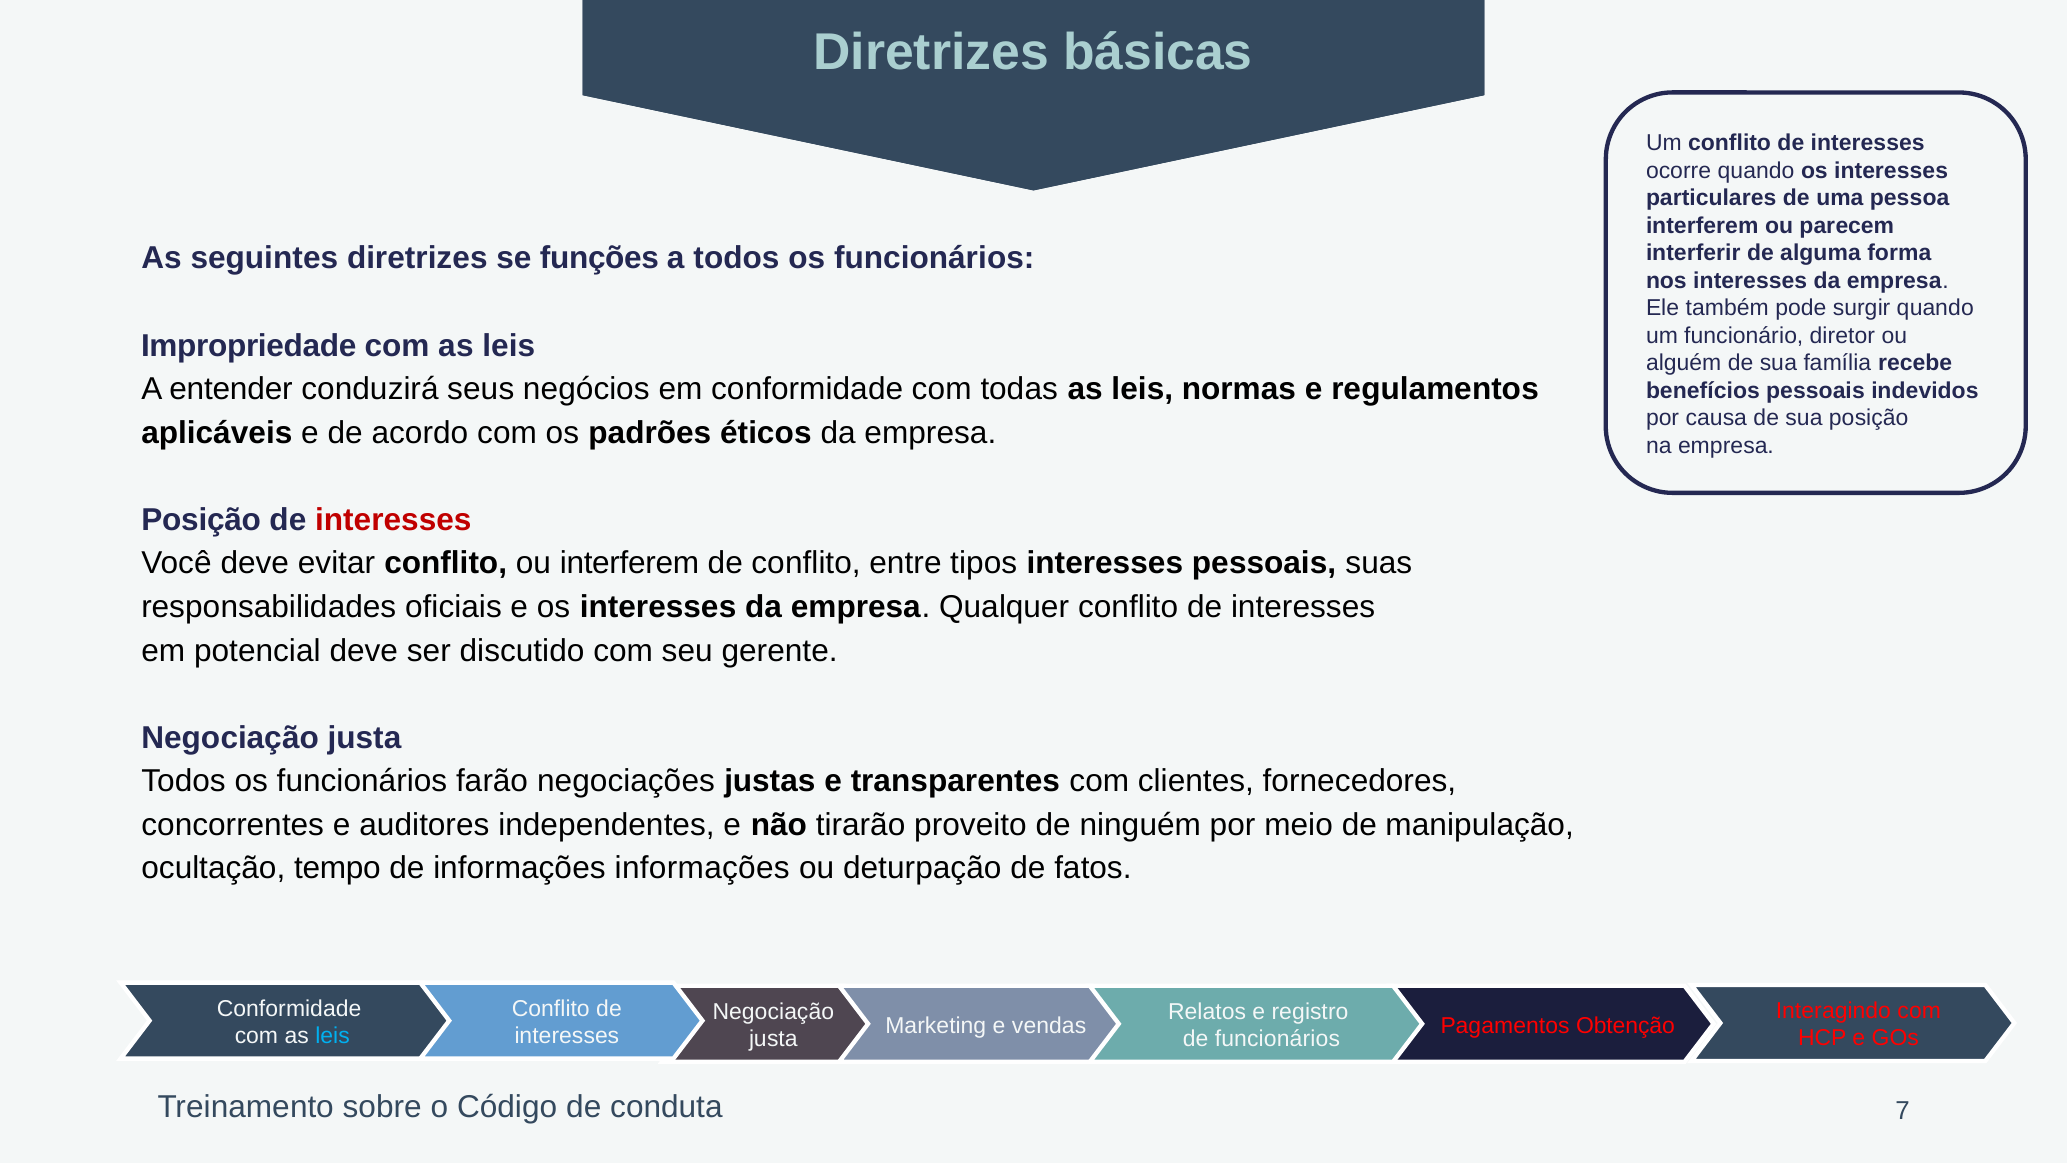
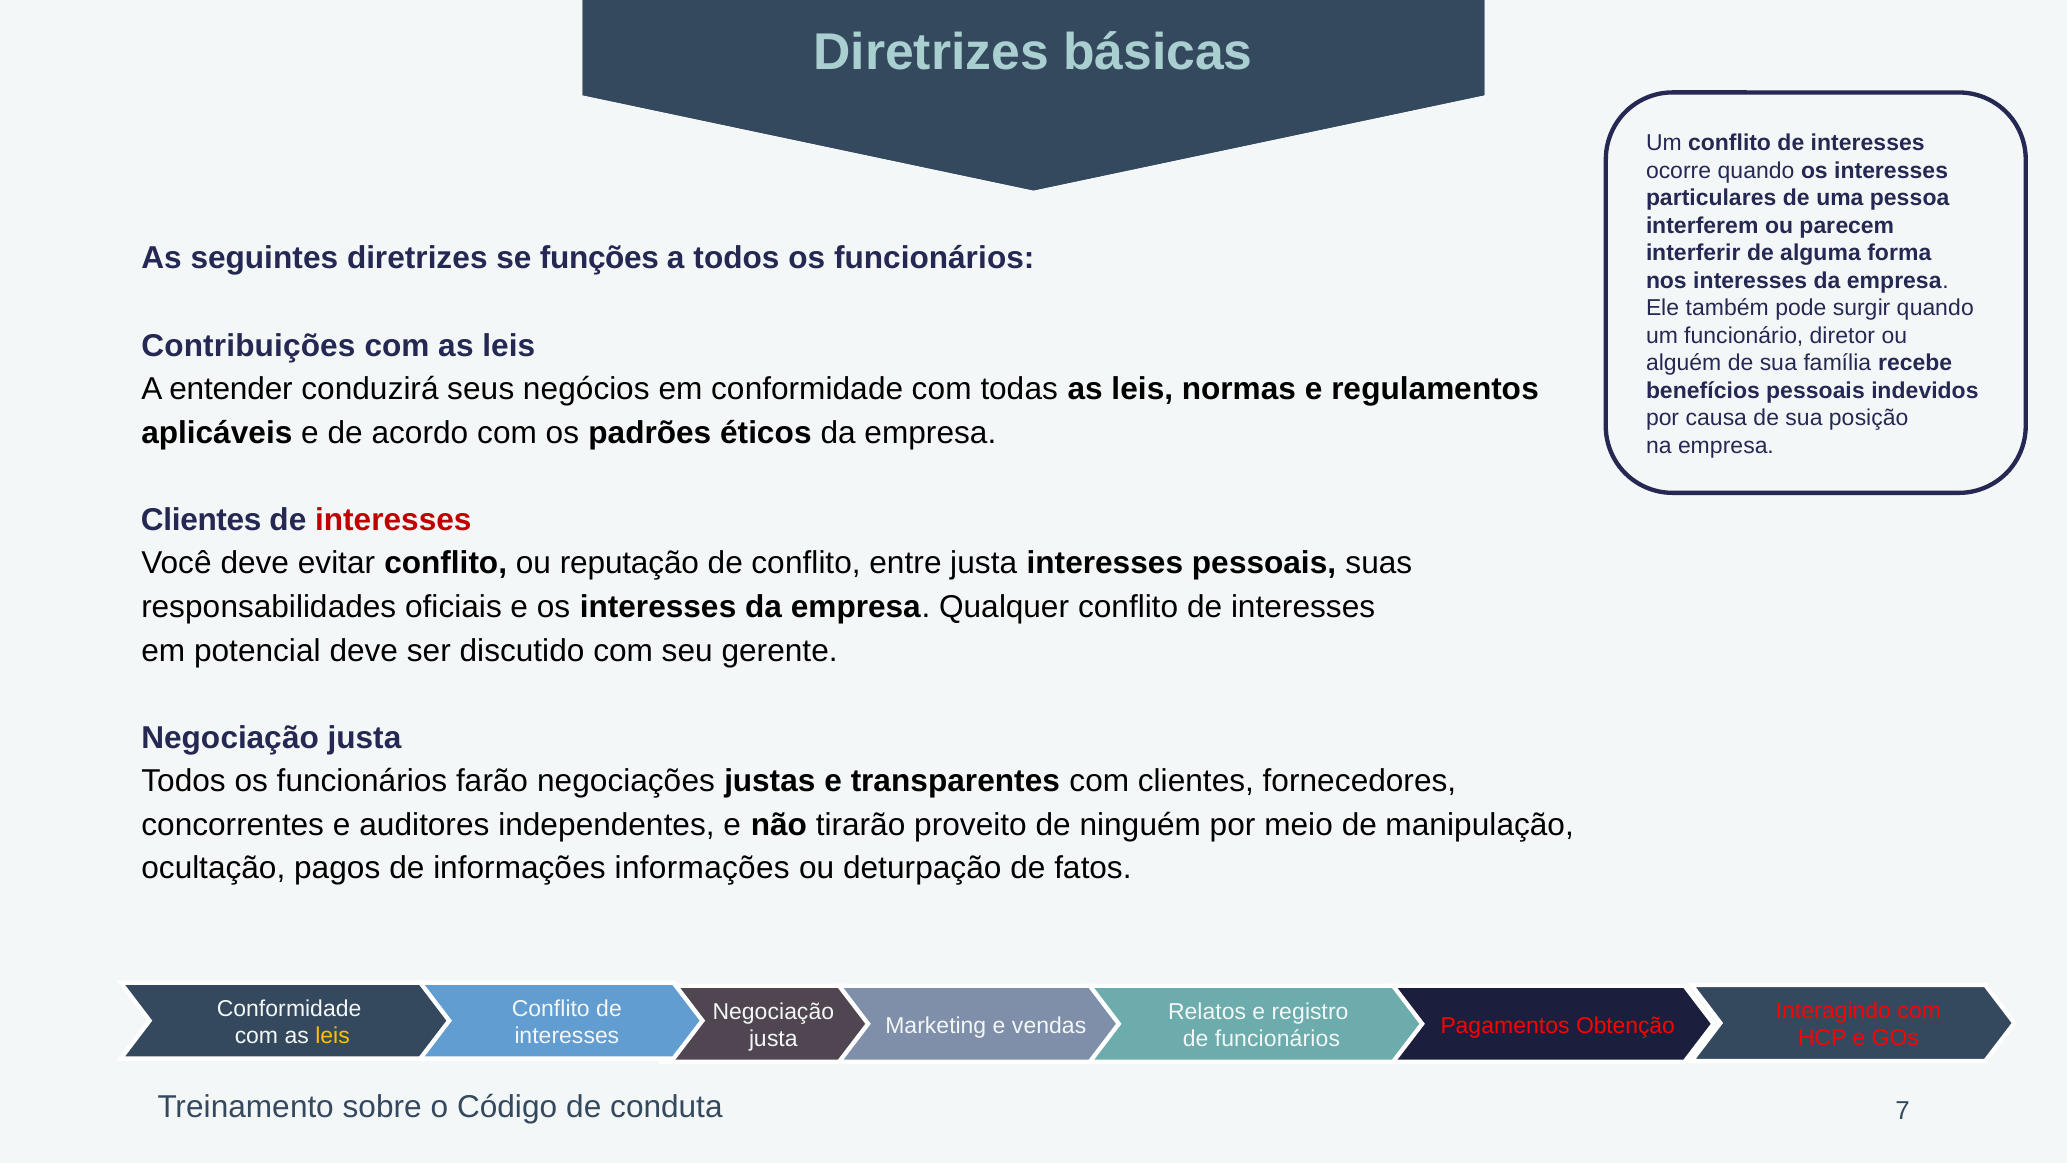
Impropriedade: Impropriedade -> Contribuições (248, 346)
Posição: Posição -> Clientes (201, 520)
ou interferem: interferem -> reputação (629, 563)
entre tipos: tipos -> justa (984, 563)
tempo: tempo -> pagos (337, 868)
leis colour: light blue -> yellow (333, 1036)
